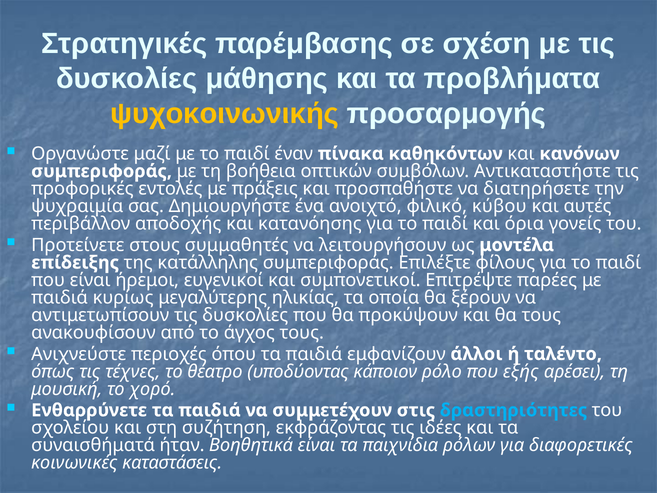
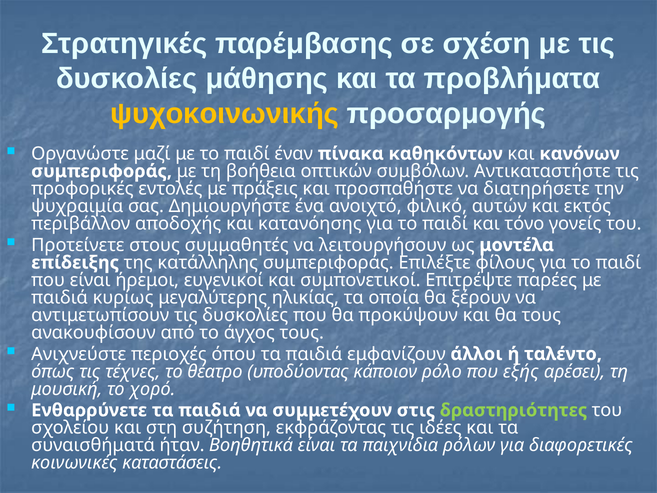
κύβου: κύβου -> αυτών (499, 206)
αυτές: αυτές -> εκτός (587, 206)
όρια: όρια -> τόνο (524, 224)
δραστηριότητες colour: light blue -> light green (514, 410)
